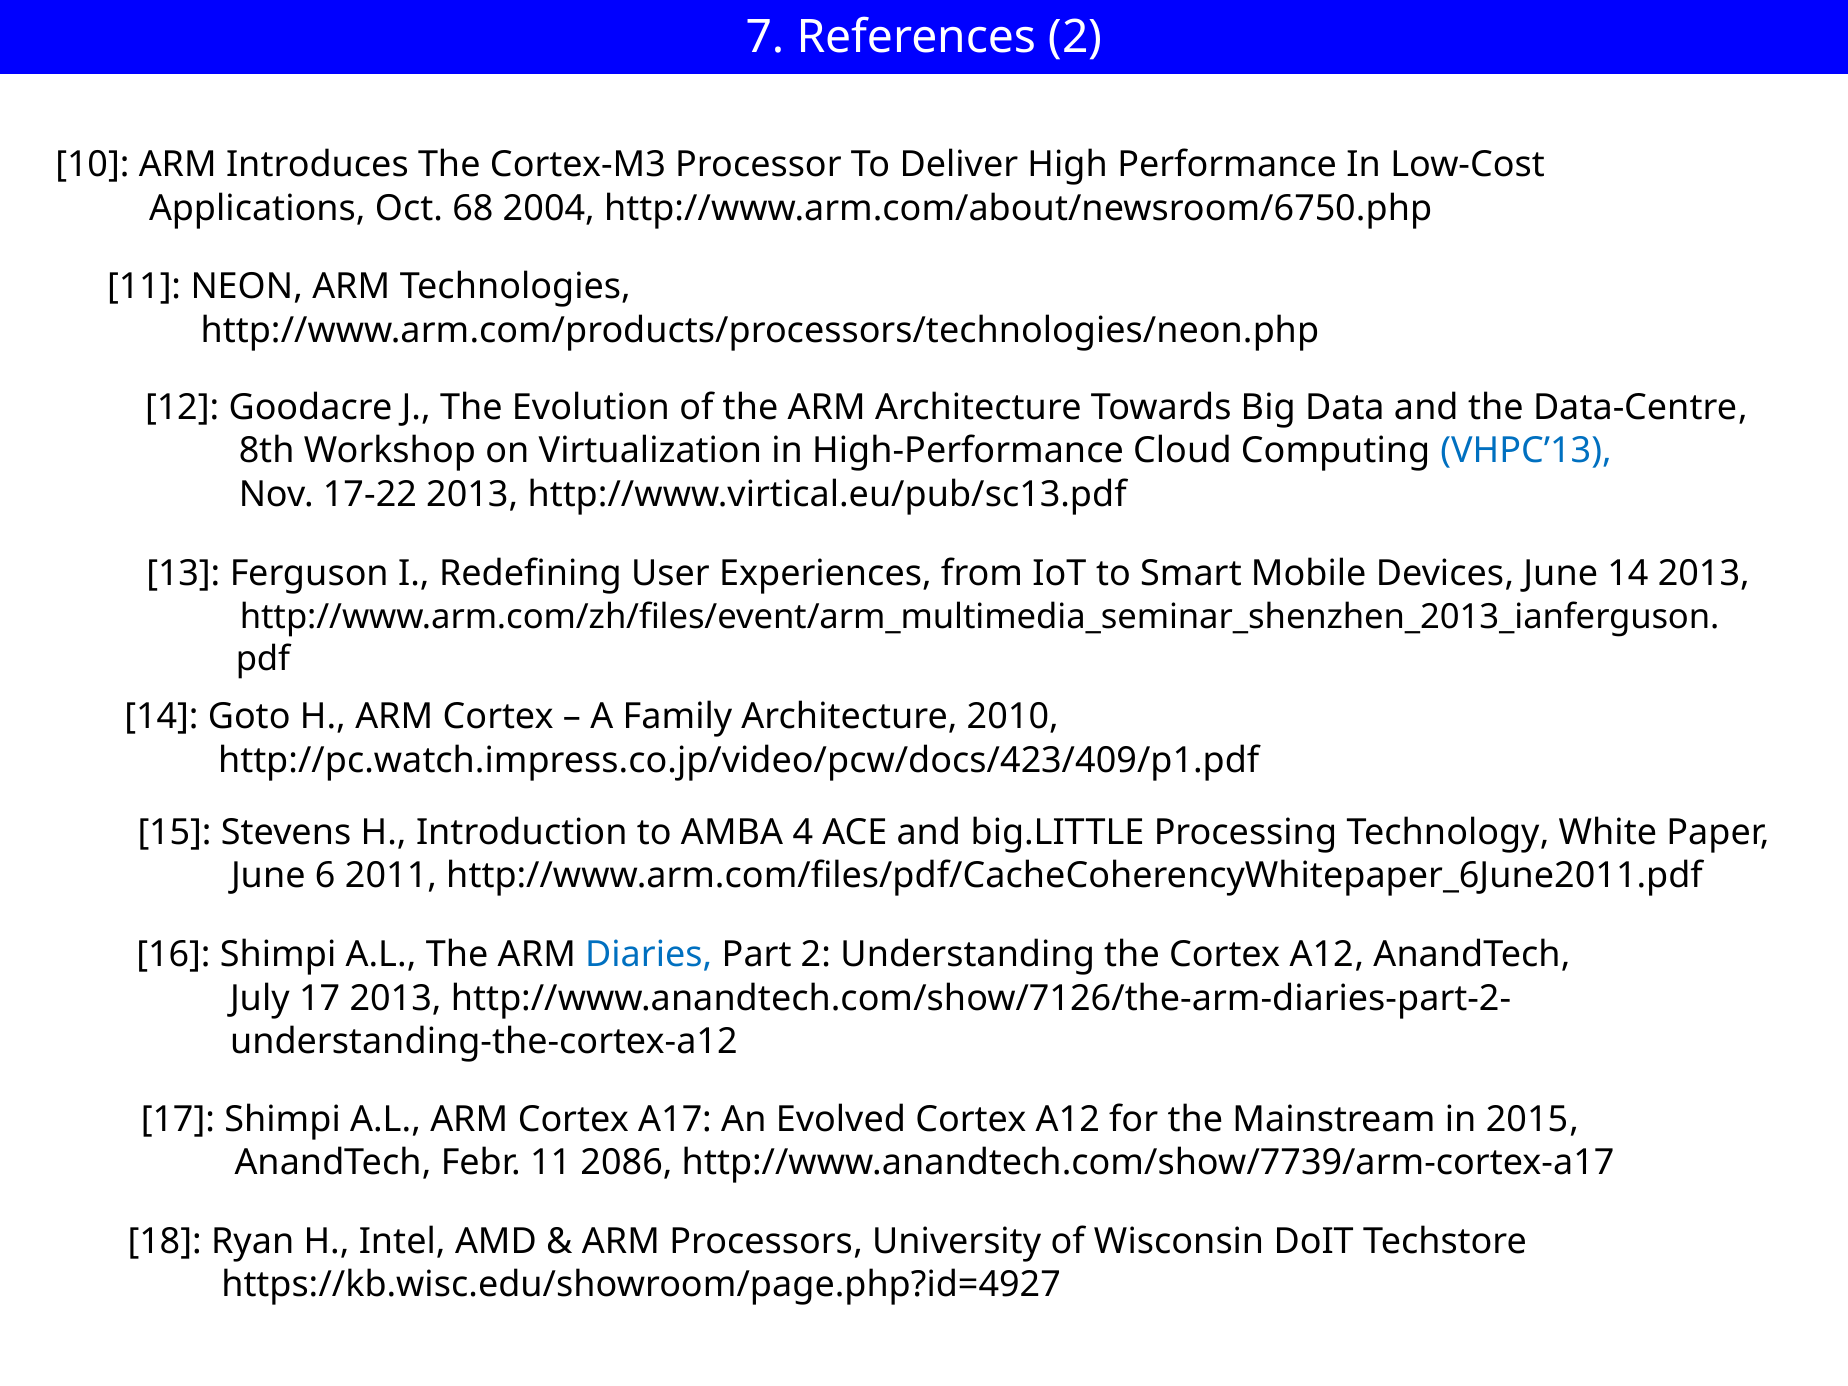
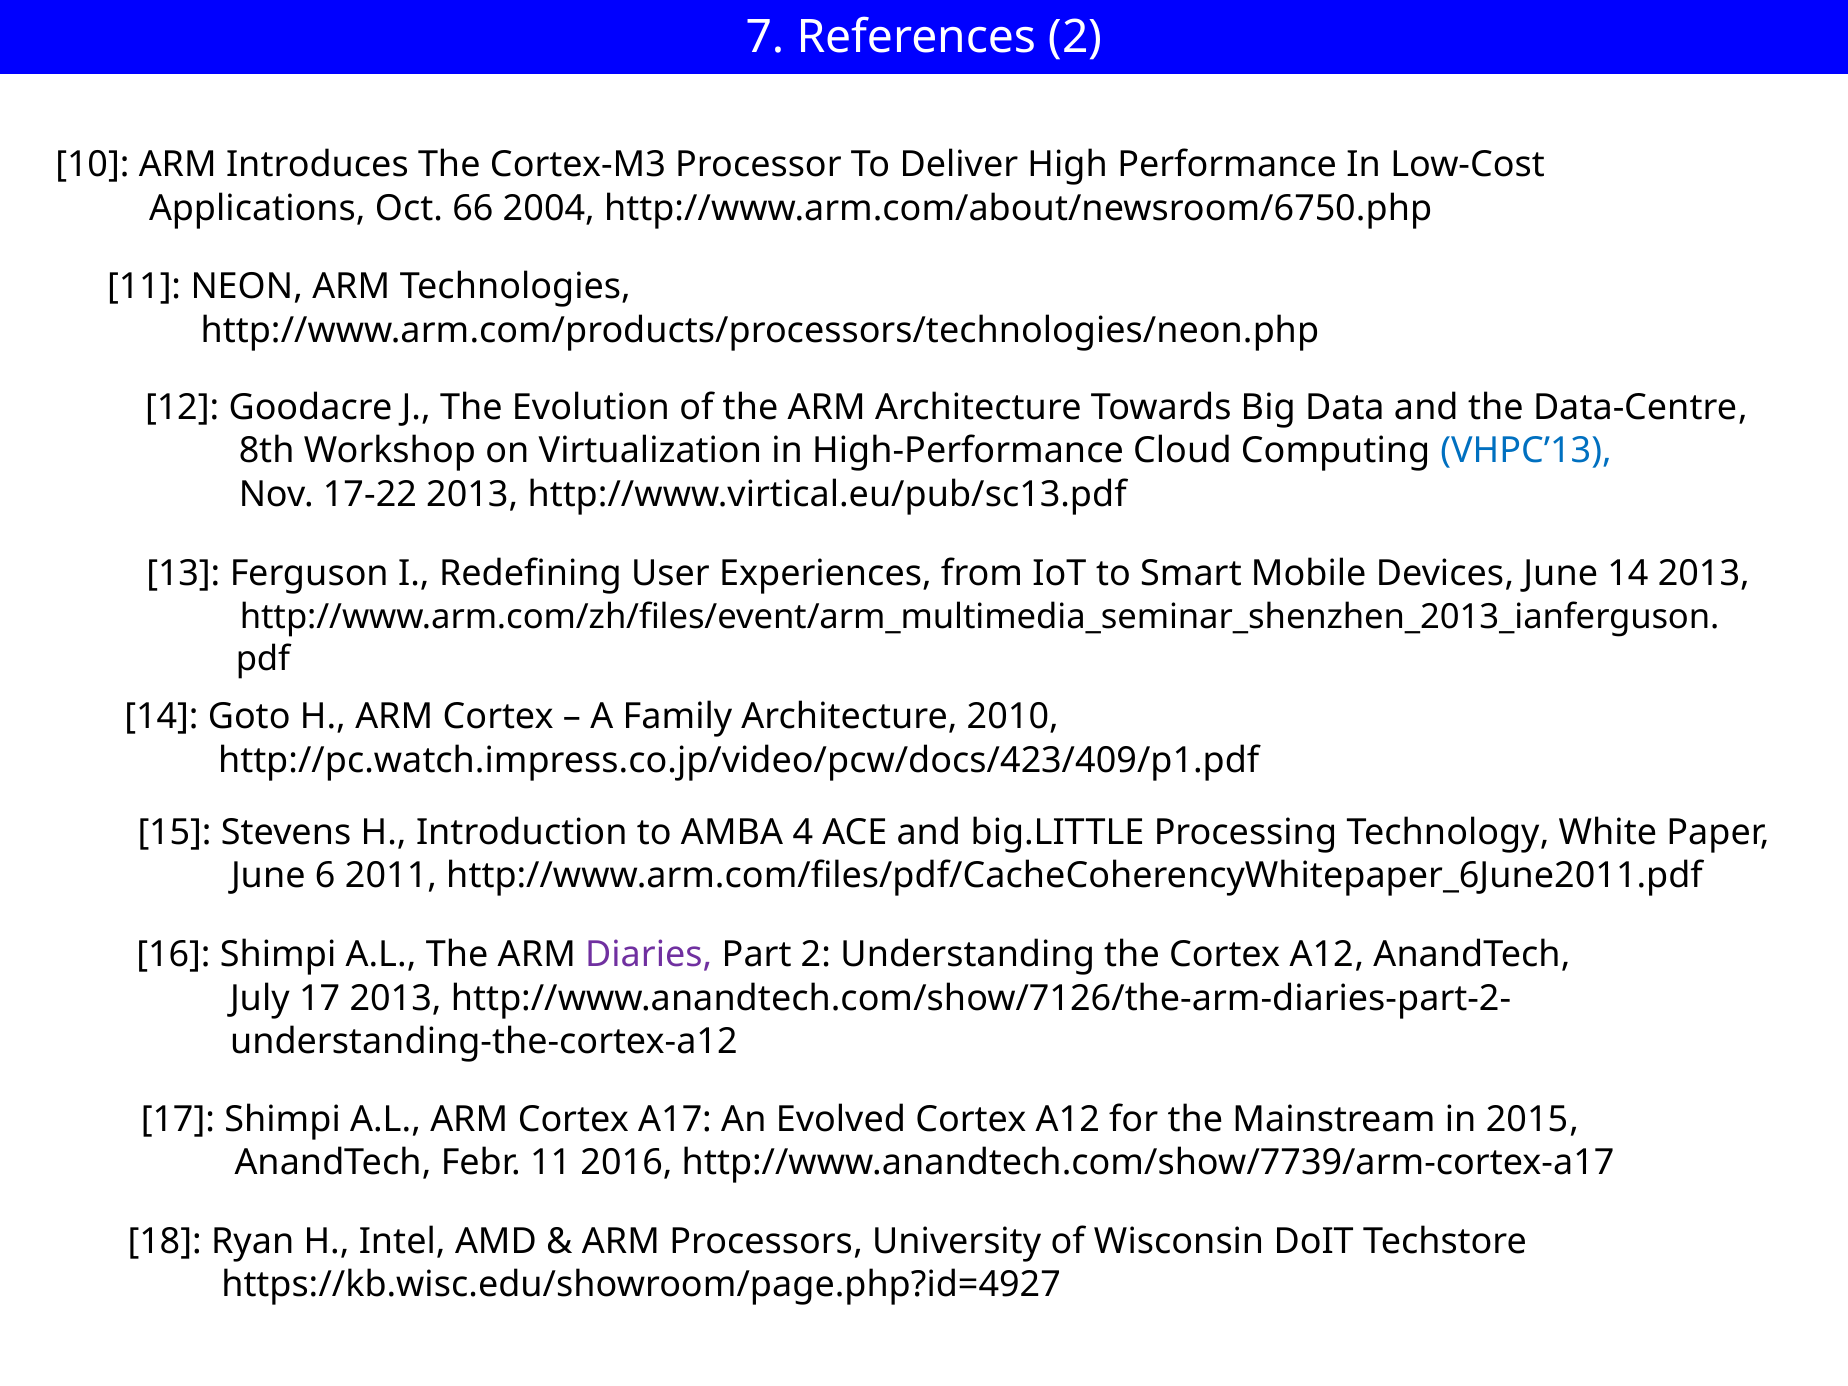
68: 68 -> 66 (473, 208)
Diaries colour: blue -> purple (649, 955)
2086: 2086 -> 2016 (626, 1163)
